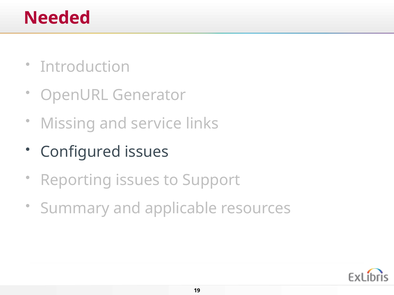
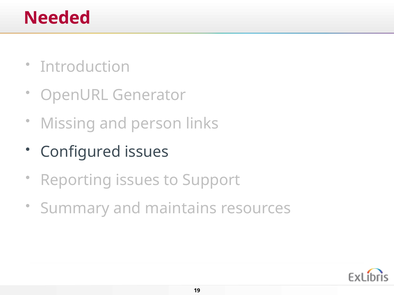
service: service -> person (156, 124)
applicable: applicable -> maintains (181, 209)
